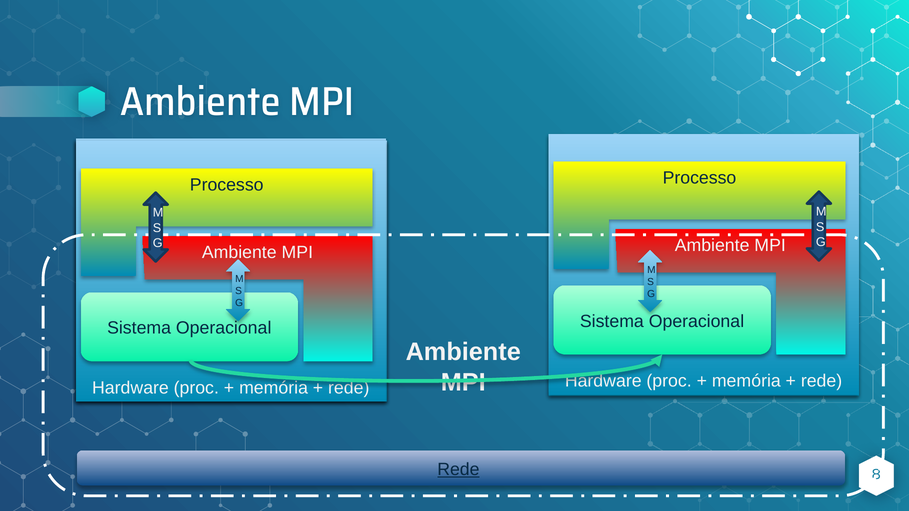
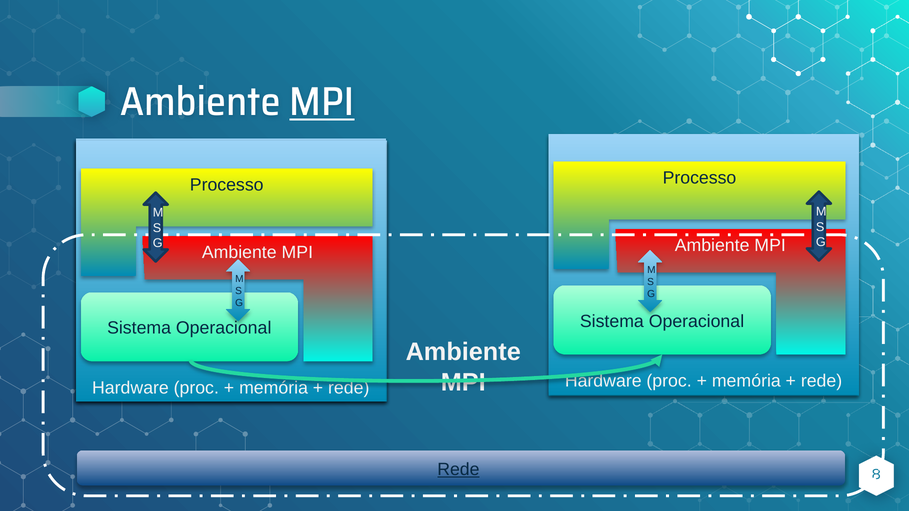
MPI underline: none -> present (322, 102)
